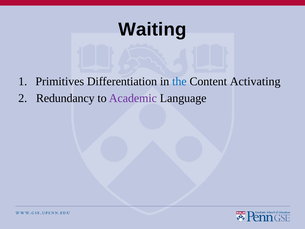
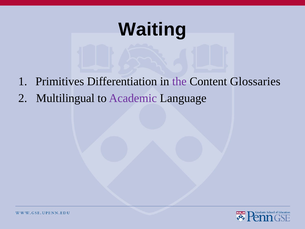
the colour: blue -> purple (179, 81)
Activating: Activating -> Glossaries (255, 81)
Redundancy: Redundancy -> Multilingual (65, 98)
